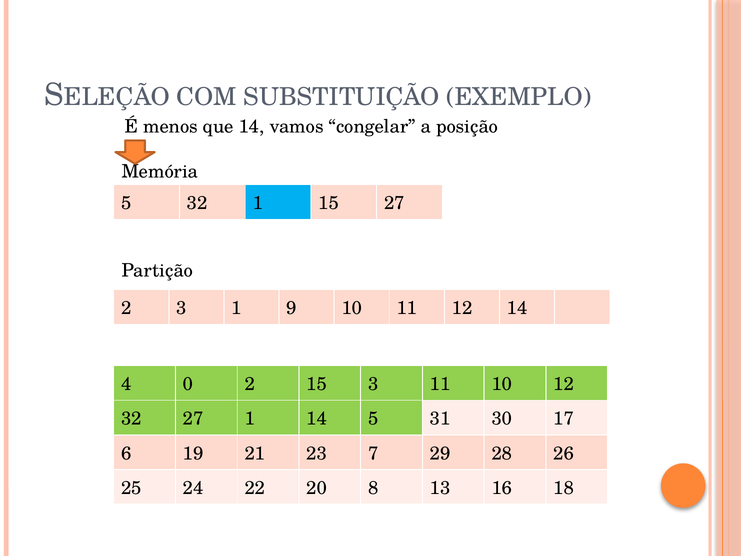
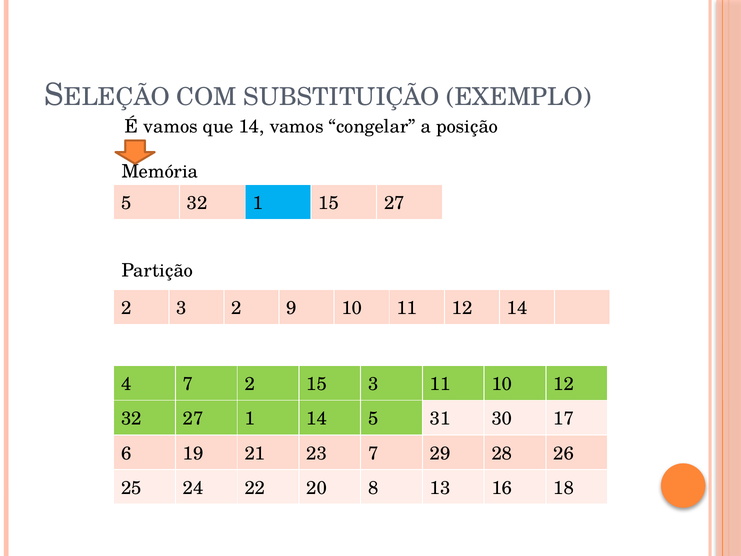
É menos: menos -> vamos (171, 126)
3 1: 1 -> 2 (237, 308)
4 0: 0 -> 7 (188, 384)
